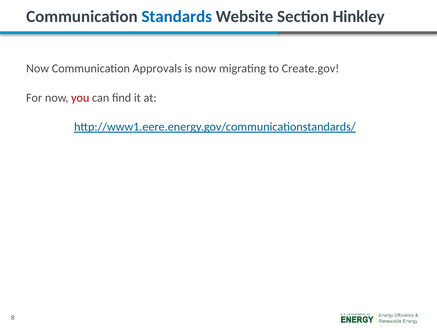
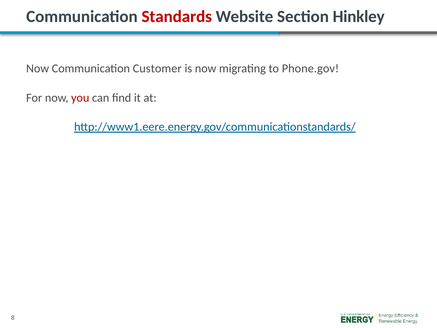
Standards colour: blue -> red (177, 16)
Approvals: Approvals -> Customer (157, 69)
Create.gov: Create.gov -> Phone.gov (310, 69)
